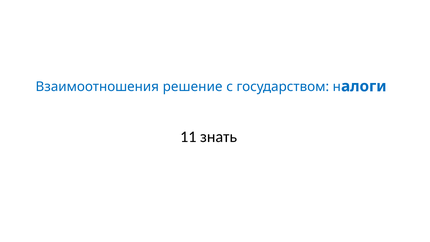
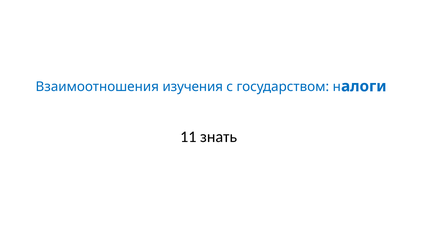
решение: решение -> изучения (193, 87)
